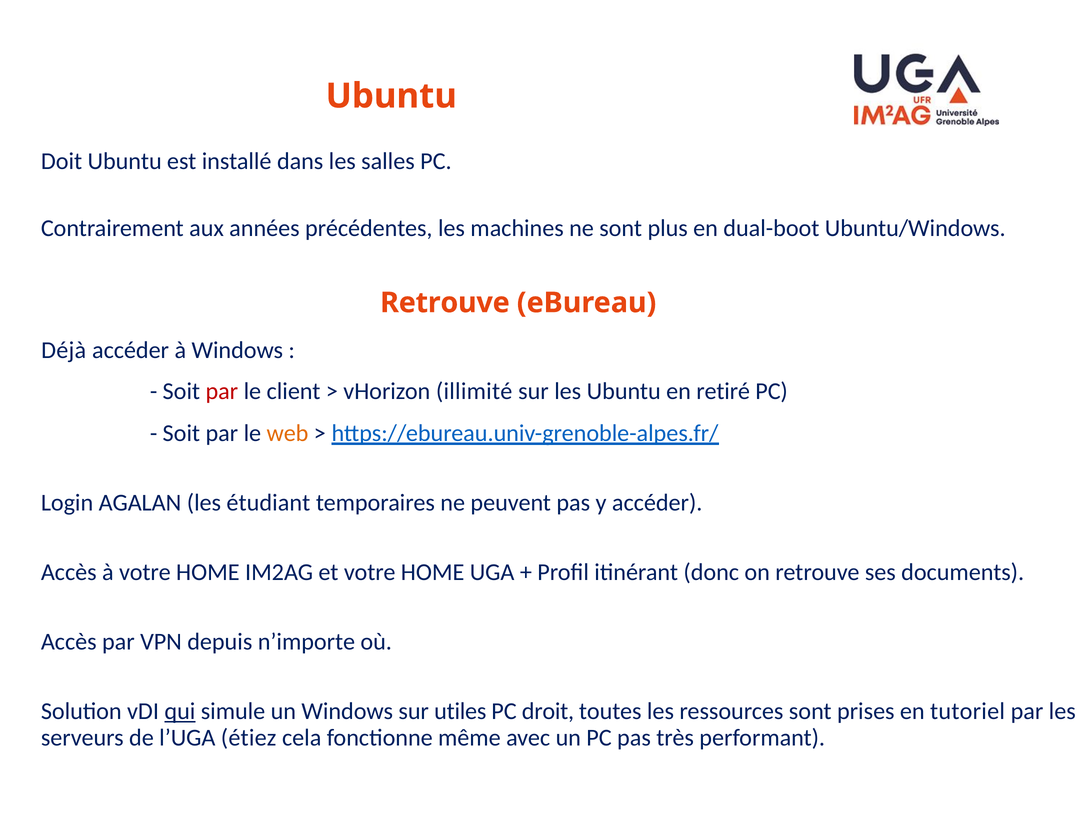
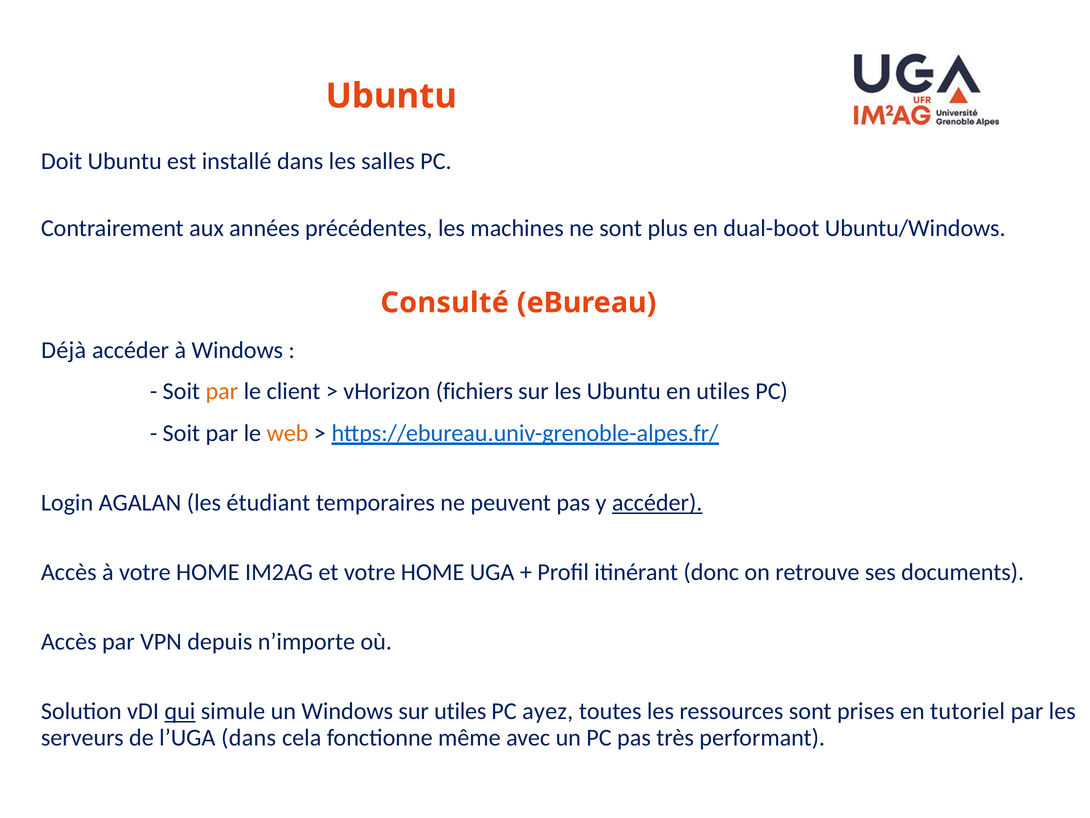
Retrouve: Retrouve -> Consulté (445, 303)
par colour: red -> orange (222, 391)
illimité: illimité -> fichiers (474, 391)
en retiré: retiré -> utiles (723, 391)
accéder underline: none -> present (657, 502)
droit: droit -> ayez (548, 711)
l’UGA étiez: étiez -> dans (249, 737)
